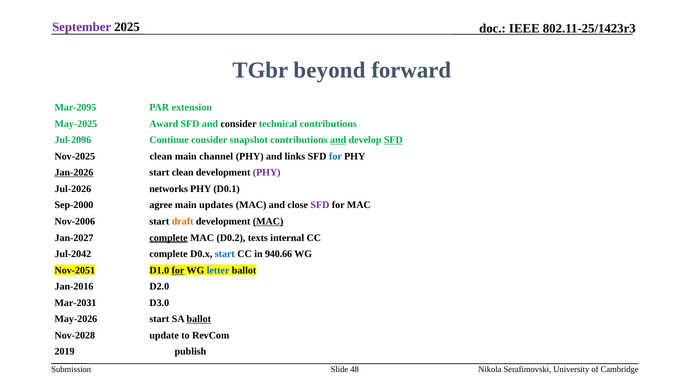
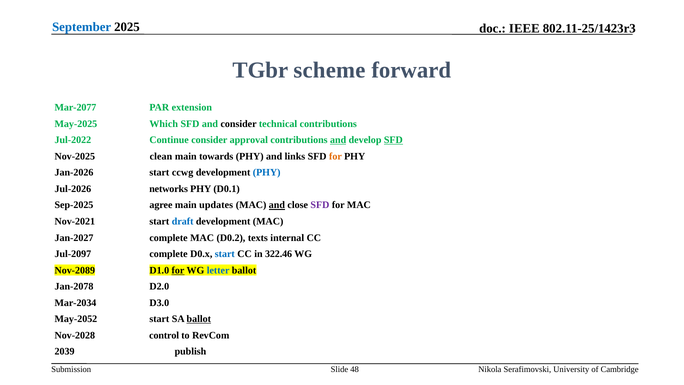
September colour: purple -> blue (82, 27)
beyond: beyond -> scheme (329, 70)
Mar-2095: Mar-2095 -> Mar-2077 (75, 108)
Award: Award -> Which (164, 124)
Jul-2096: Jul-2096 -> Jul-2022 (73, 140)
snapshot: snapshot -> approval (249, 140)
channel: channel -> towards (216, 156)
for colour: blue -> orange (335, 156)
Jan-2026 underline: present -> none (74, 173)
start clean: clean -> ccwg (183, 173)
PHY colour: purple -> blue (267, 173)
Sep-2000: Sep-2000 -> Sep-2025 (74, 205)
and underline: none -> present (277, 205)
Nov-2006: Nov-2006 -> Nov-2021 (75, 221)
draft colour: orange -> blue (183, 221)
MAC underline: present -> none (268, 221)
complete underline: present -> none (169, 238)
Jul-2042: Jul-2042 -> Jul-2097 (73, 254)
940.66: 940.66 -> 322.46 (279, 254)
Nov-2051: Nov-2051 -> Nov-2089 (75, 270)
Jan-2016: Jan-2016 -> Jan-2078 (74, 286)
Mar-2031: Mar-2031 -> Mar-2034 (75, 303)
May-2026: May-2026 -> May-2052 (76, 319)
update: update -> control (164, 335)
2019: 2019 -> 2039 (65, 351)
